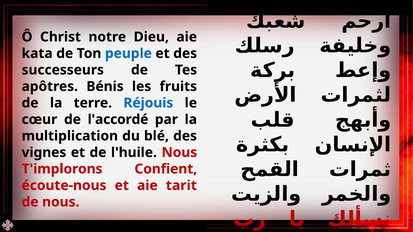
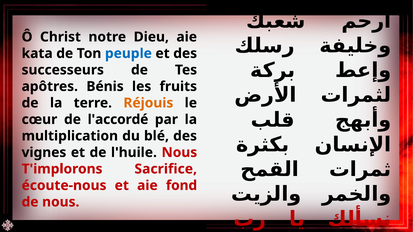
Réjouis colour: blue -> orange (148, 103)
Confient: Confient -> Sacrifice (166, 169)
tarit: tarit -> fond (182, 186)
